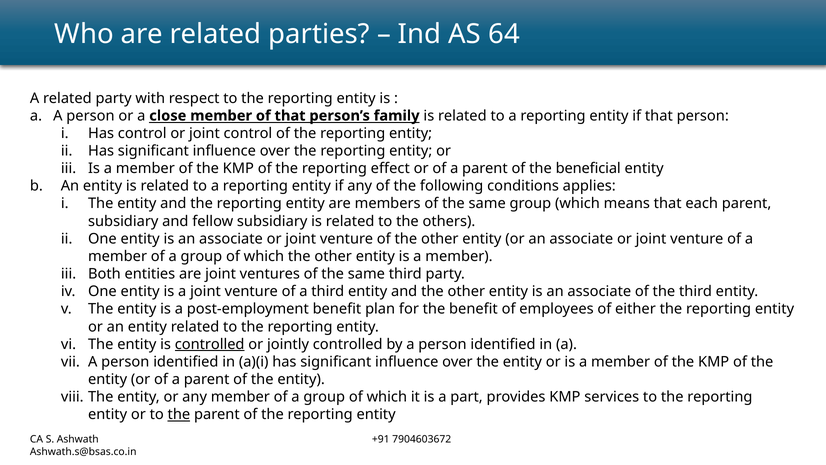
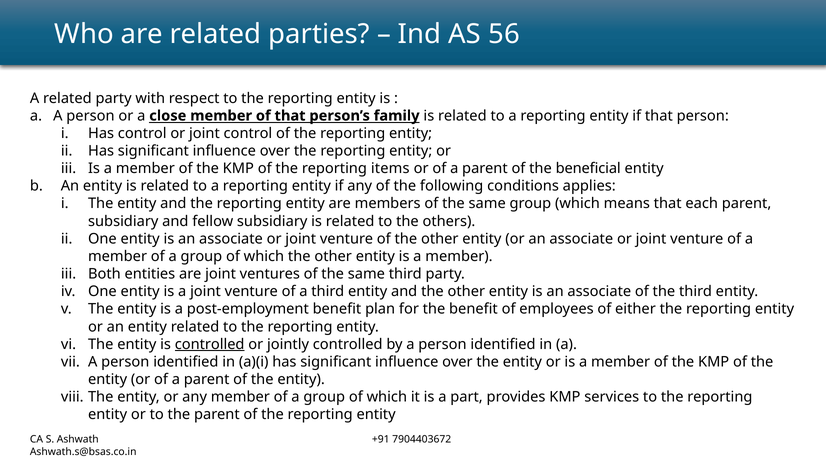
64: 64 -> 56 (504, 34)
effect: effect -> items (390, 168)
the underline: present -> none (179, 414)
7904603672: 7904603672 -> 7904403672 (422, 439)
